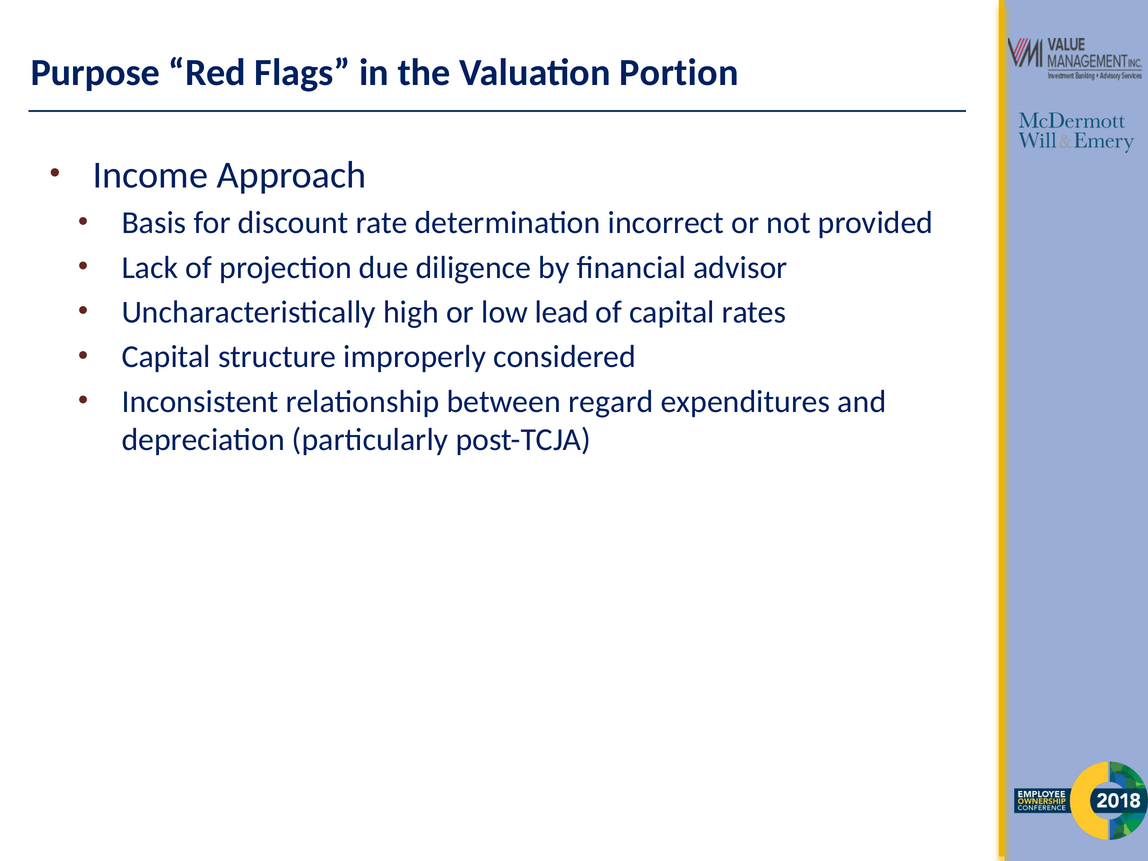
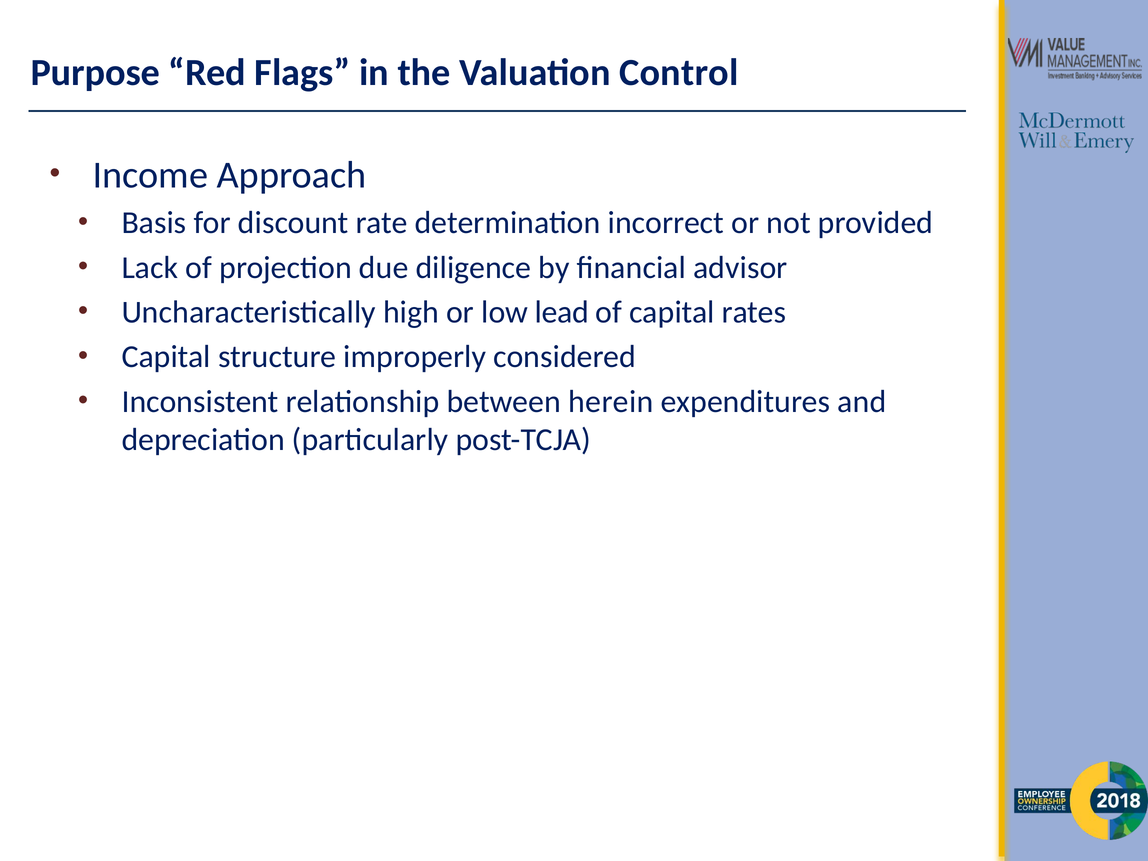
Portion: Portion -> Control (679, 73)
regard: regard -> herein (611, 402)
